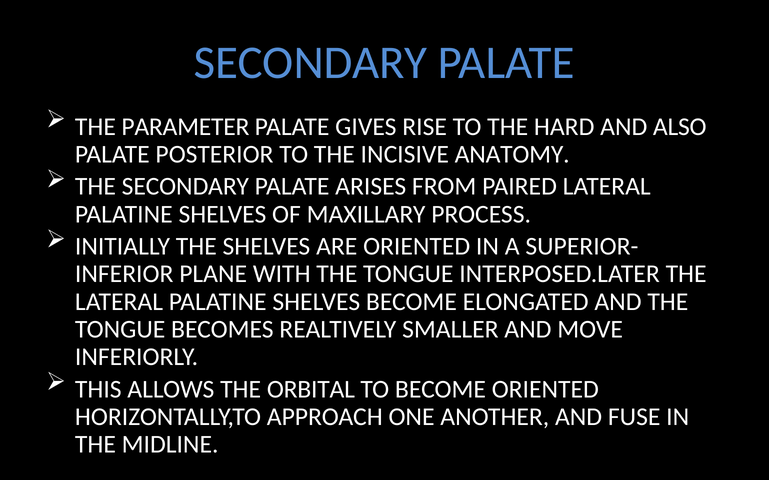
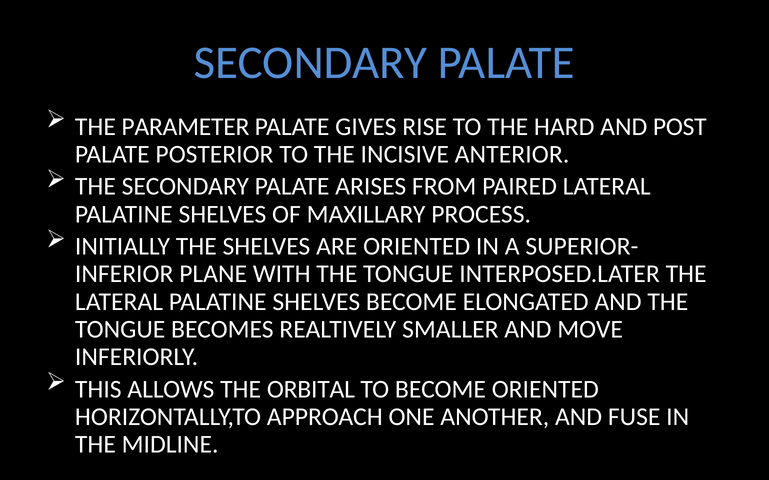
ALSO: ALSO -> POST (680, 127)
ANATOMY: ANATOMY -> ANTERIOR (512, 154)
